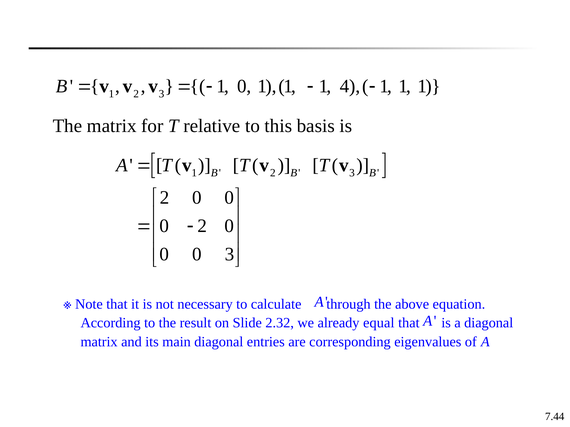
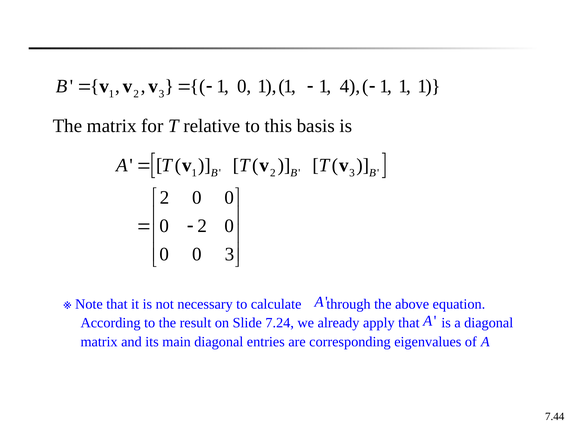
2.32: 2.32 -> 7.24 (280, 323)
equal: equal -> apply (379, 323)
